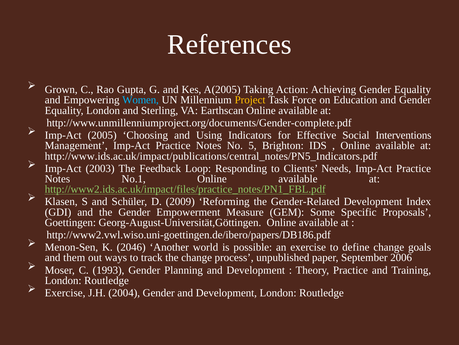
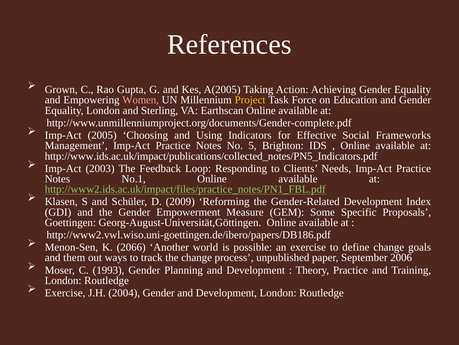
Women colour: light blue -> pink (141, 100)
Interventions: Interventions -> Frameworks (403, 135)
http://www.ids.ac.uk/impact/publications/central_notes/PN5_Indicators.pdf: http://www.ids.ac.uk/impact/publications/central_notes/PN5_Indicators.pdf -> http://www.ids.ac.uk/impact/publications/collected_notes/PN5_Indicators.pdf (211, 156)
2046: 2046 -> 2066 (131, 247)
